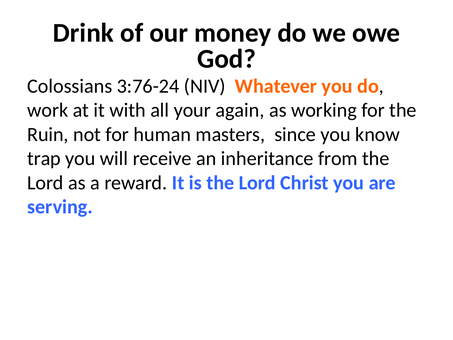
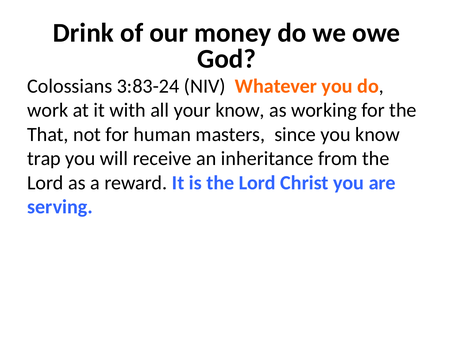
3:76-24: 3:76-24 -> 3:83-24 (148, 86)
your again: again -> know (240, 110)
Ruin: Ruin -> That (48, 134)
